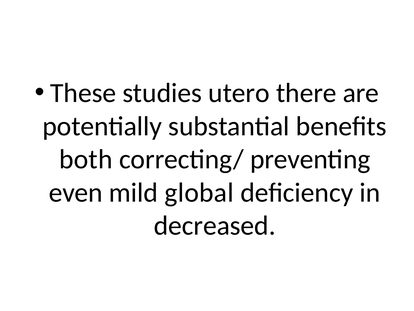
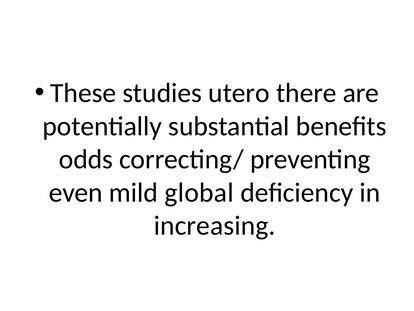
both: both -> odds (86, 159)
decreased: decreased -> increasing (215, 225)
